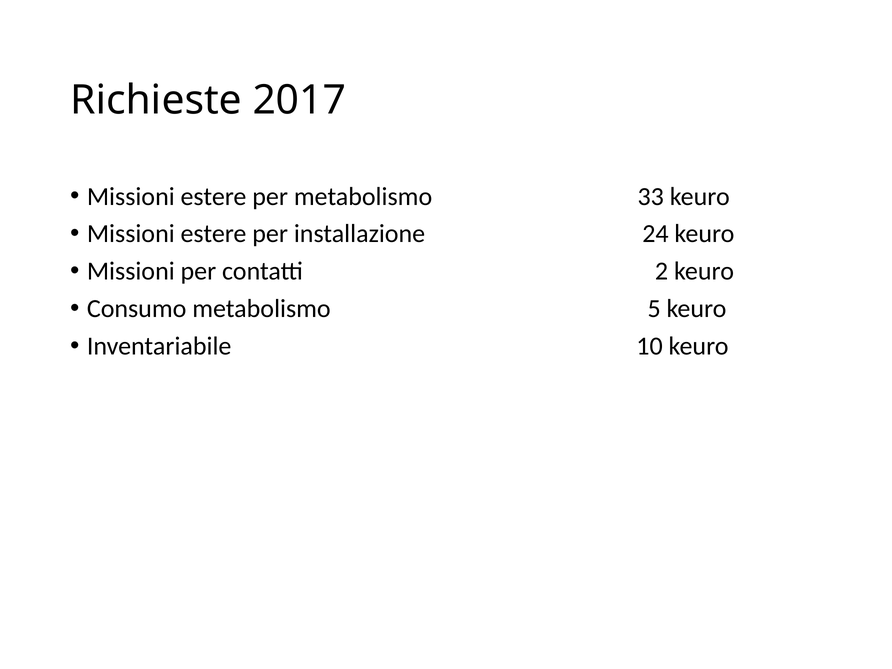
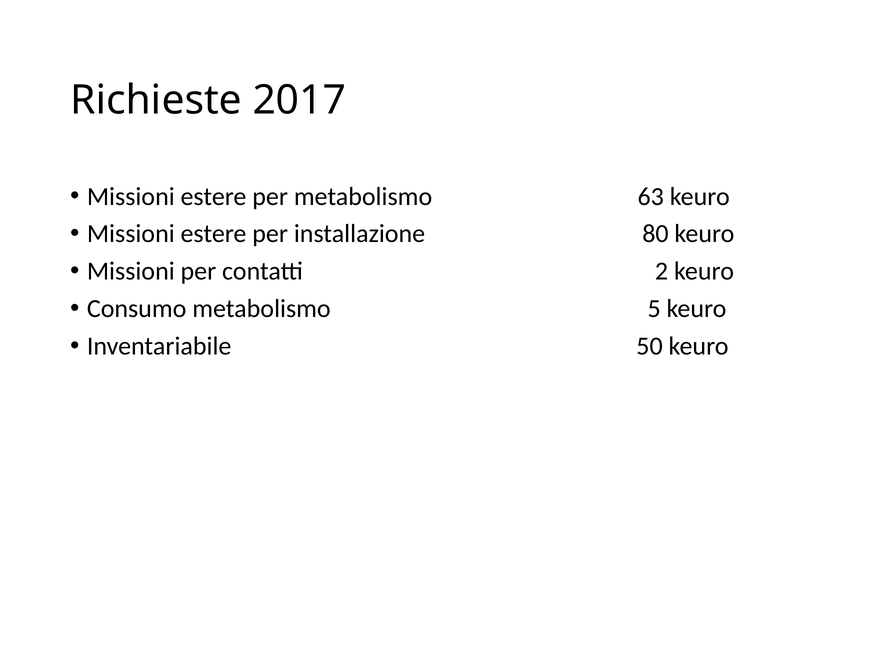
33: 33 -> 63 (651, 196)
24: 24 -> 80 (655, 234)
10: 10 -> 50 (650, 346)
